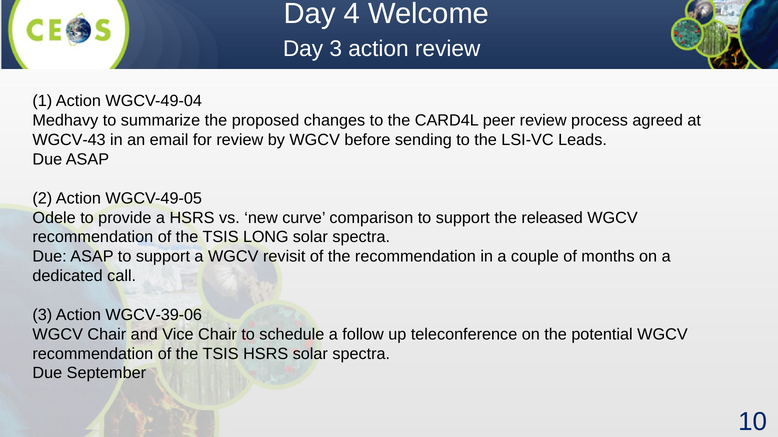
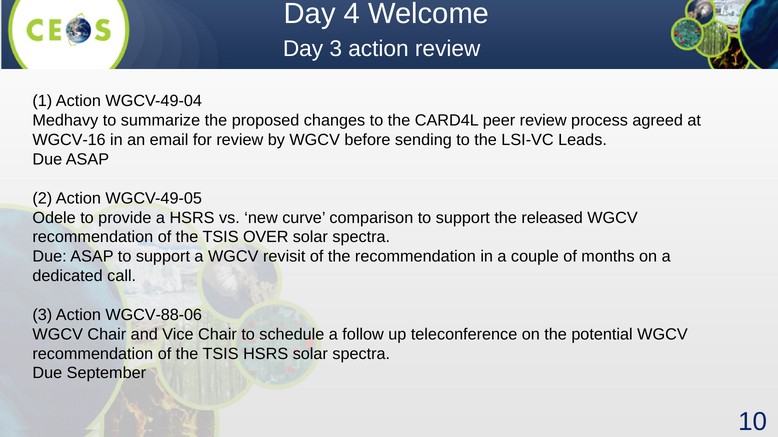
WGCV-43: WGCV-43 -> WGCV-16 (69, 140)
LONG: LONG -> OVER (266, 237)
WGCV-39-06: WGCV-39-06 -> WGCV-88-06 (154, 315)
